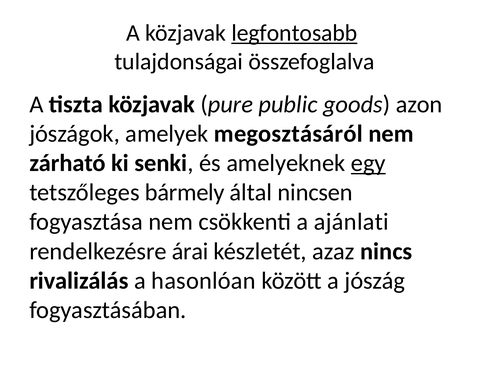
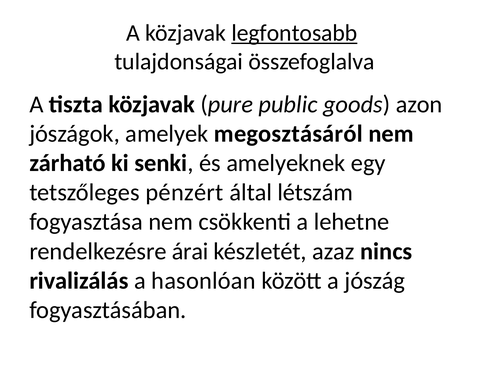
egy underline: present -> none (368, 163)
bármely: bármely -> pénzért (184, 192)
nincsen: nincsen -> létszám (315, 192)
ajánlati: ajánlati -> lehetne (352, 222)
